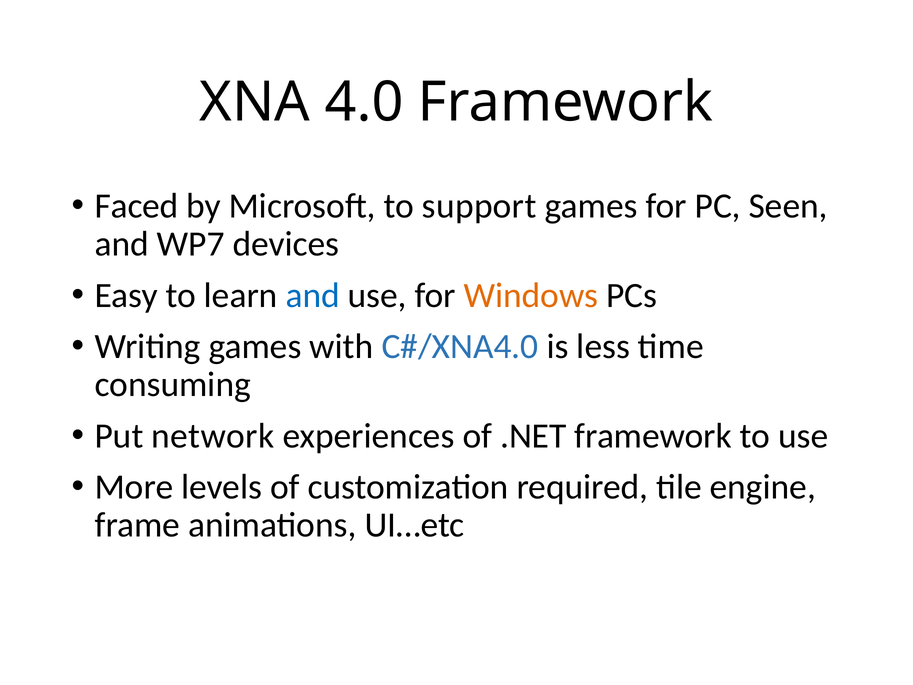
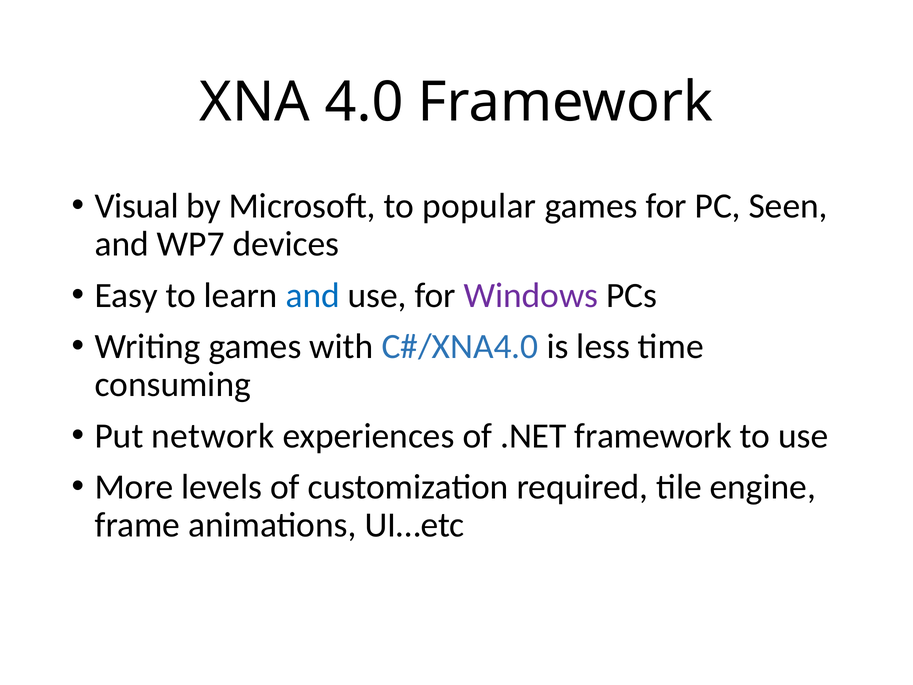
Faced: Faced -> Visual (137, 206)
support: support -> popular (479, 206)
Windows colour: orange -> purple (531, 295)
